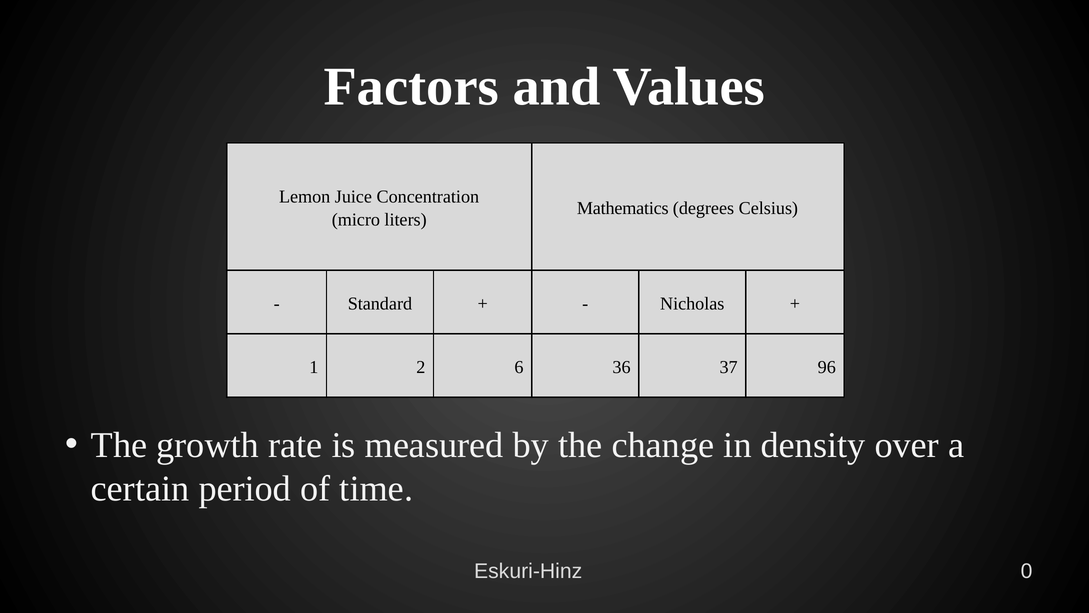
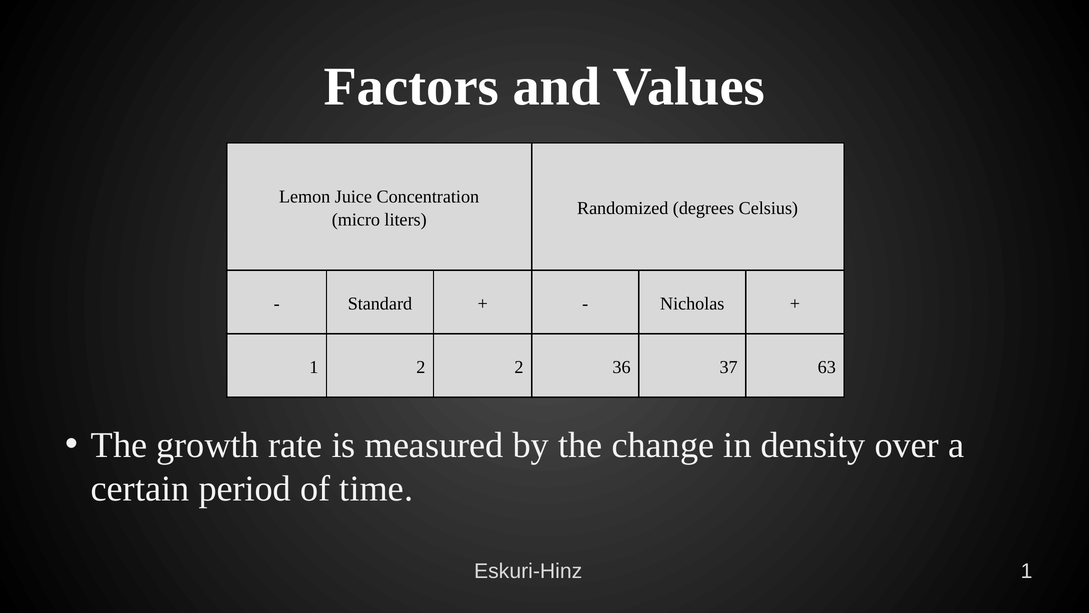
Mathematics: Mathematics -> Randomized (623, 208)
2 6: 6 -> 2 (519, 367)
96: 96 -> 63 (827, 367)
Eskuri-Hinz 0: 0 -> 1 (1027, 571)
